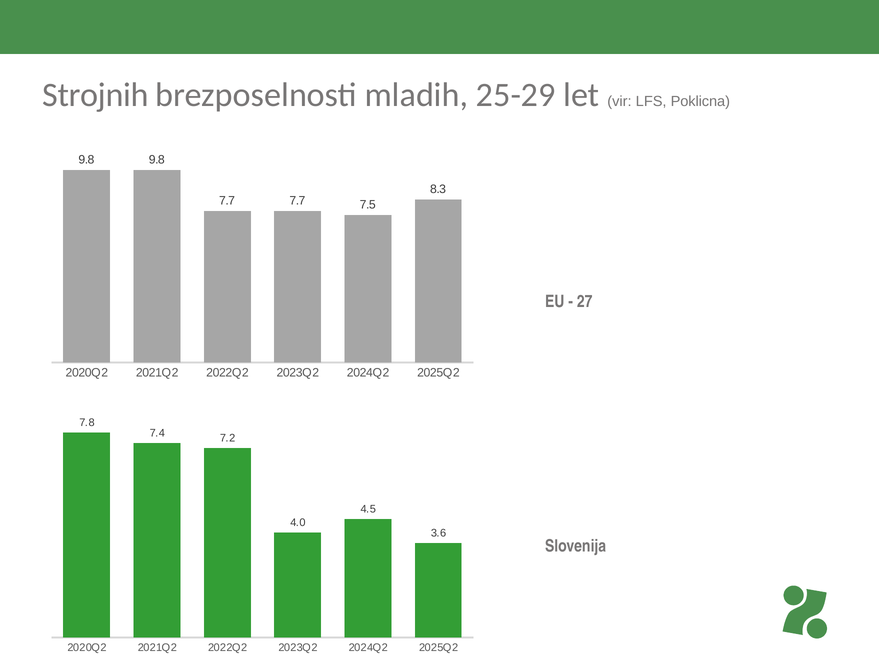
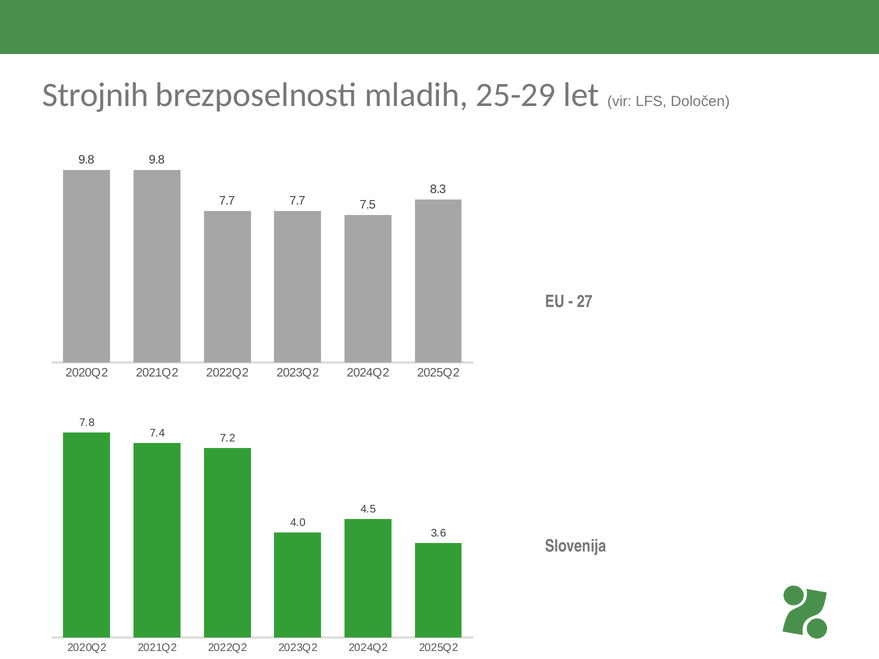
Poklicna: Poklicna -> Določen (700, 101)
